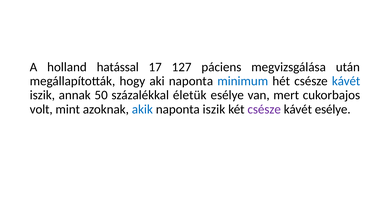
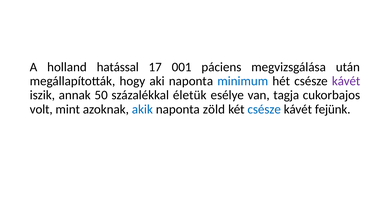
127: 127 -> 001 (182, 67)
kávét colour: blue -> purple (346, 81)
mert: mert -> tagja (286, 95)
naponta iszik: iszik -> zöld (214, 109)
csésze colour: purple -> blue (264, 109)
kávét esélye: esélye -> fejünk (333, 109)
